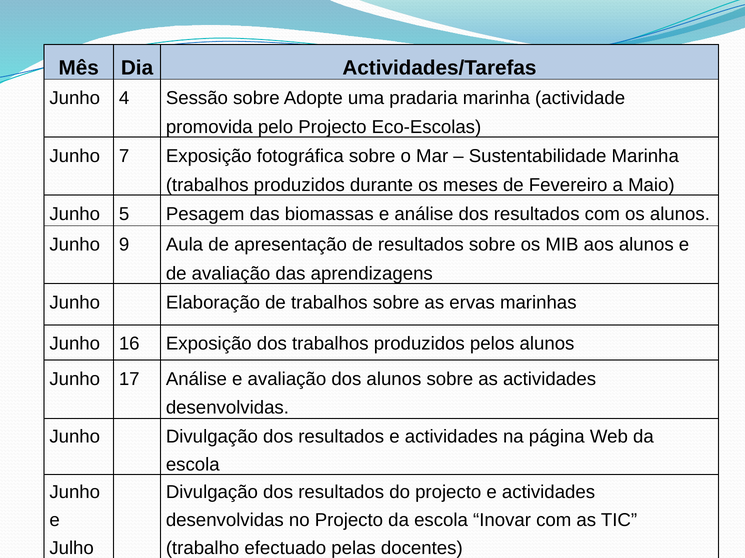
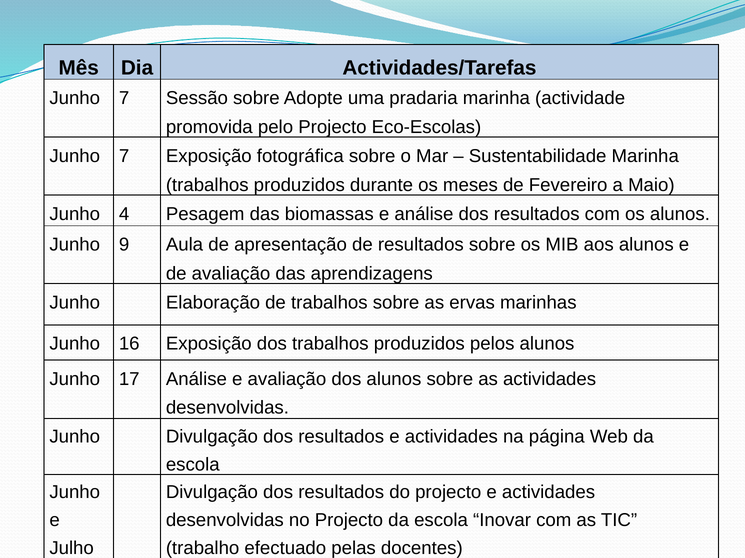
4: 4 -> 7 (124, 98)
5: 5 -> 4 (124, 214)
